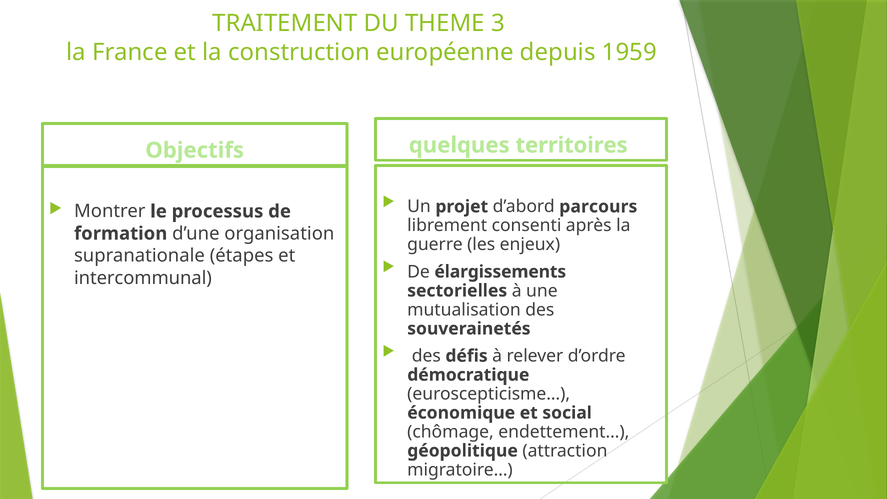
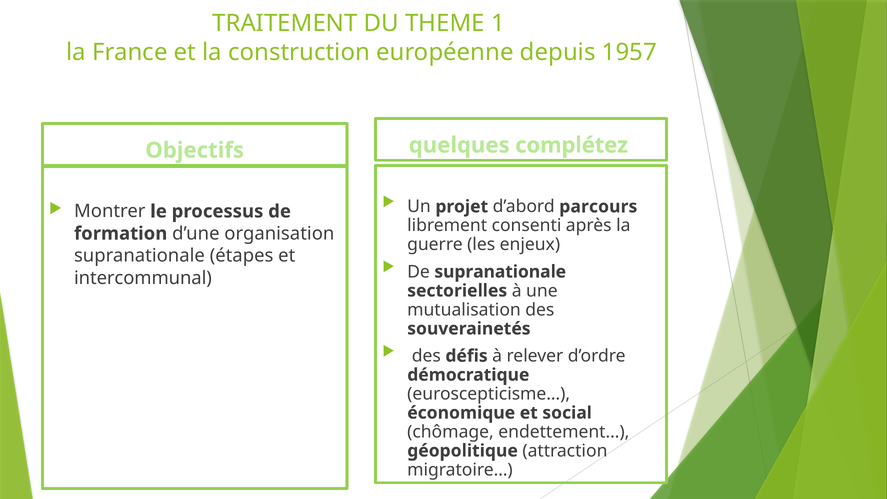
3: 3 -> 1 (498, 23)
1959: 1959 -> 1957 (629, 52)
territoires: territoires -> complétez (572, 145)
De élargissements: élargissements -> supranationale (500, 272)
